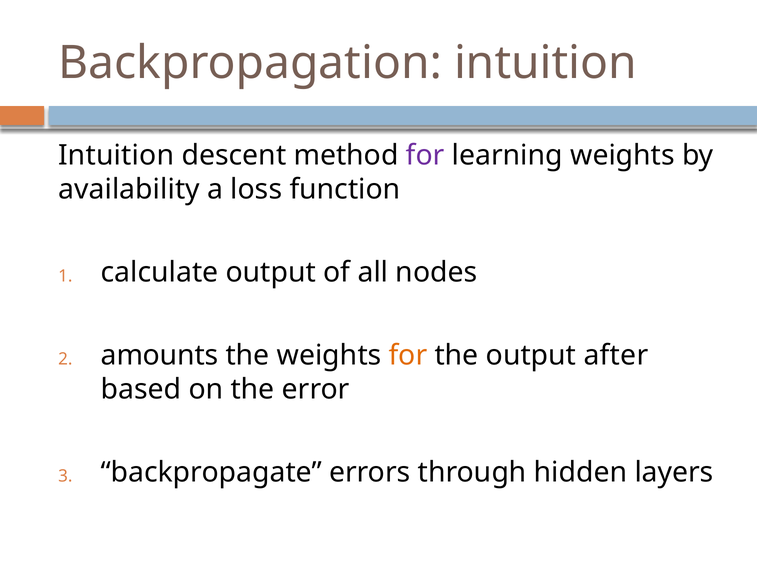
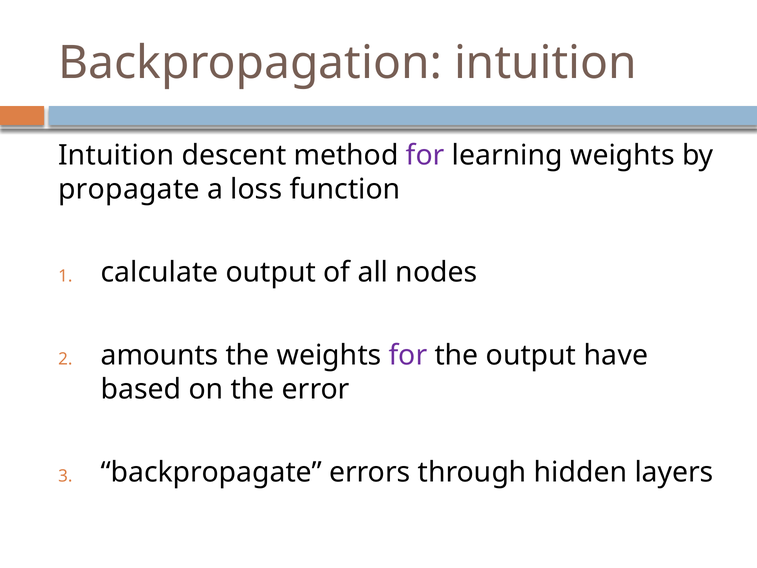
availability: availability -> propagate (129, 189)
for colour: orange -> purple (408, 355)
after: after -> have (616, 355)
